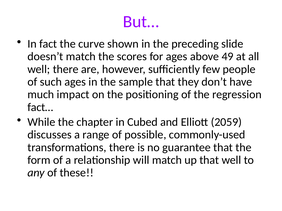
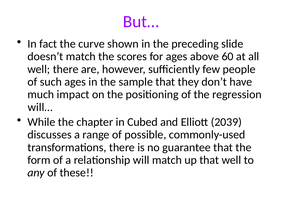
49: 49 -> 60 (228, 57)
fact…: fact… -> will… (40, 107)
2059: 2059 -> 2039 (226, 122)
